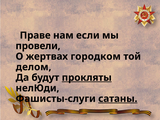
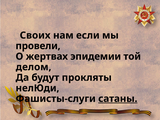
Праве: Праве -> Своих (35, 35)
городком: городком -> эпидемии (96, 56)
прокляты underline: present -> none (87, 78)
